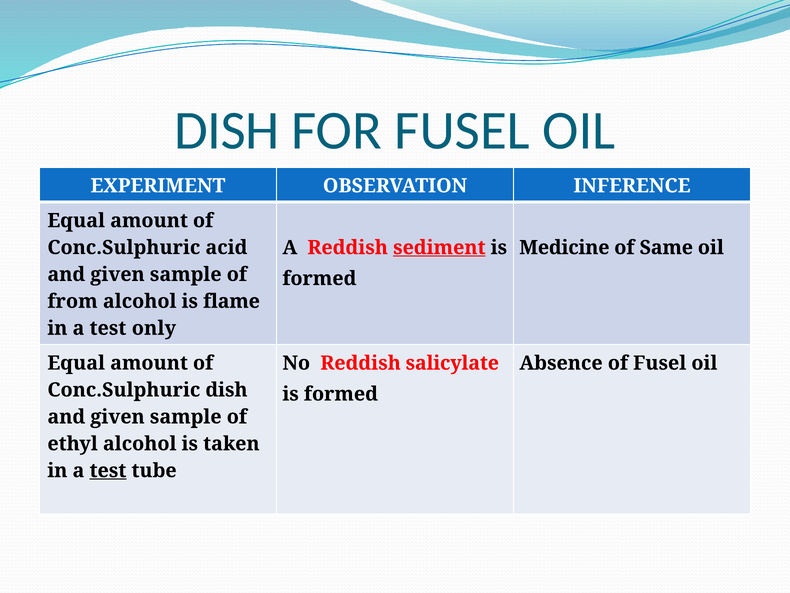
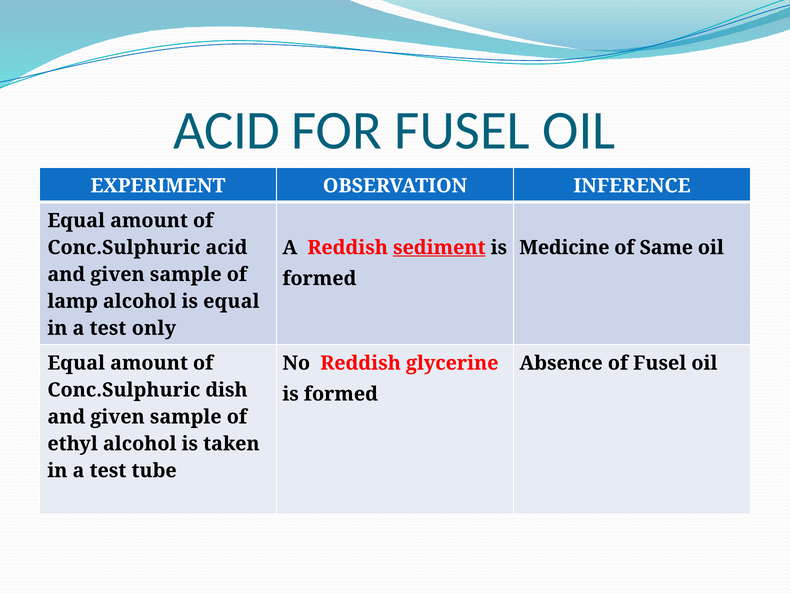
DISH: DISH -> ACID (227, 130)
from: from -> lamp (73, 301)
is flame: flame -> equal (231, 301)
salicylate: salicylate -> glycerine (452, 363)
test underline: present -> none (108, 470)
